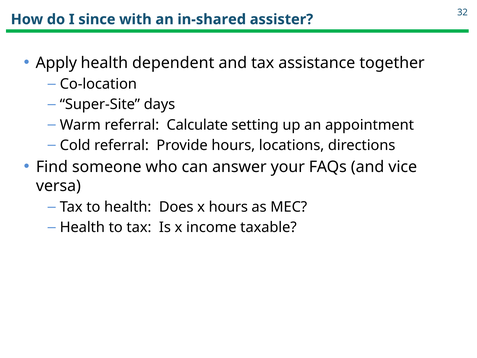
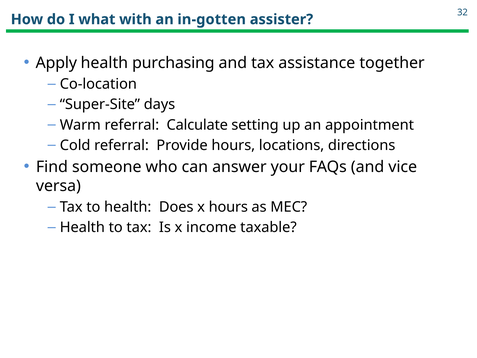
since: since -> what (97, 19)
in-shared: in-shared -> in-gotten (212, 19)
dependent: dependent -> purchasing (173, 63)
